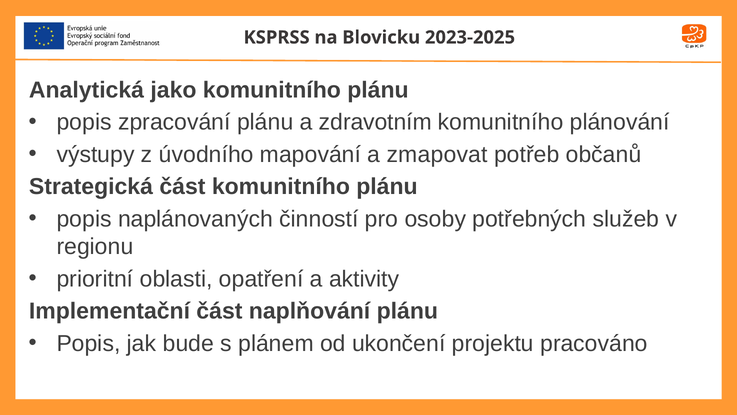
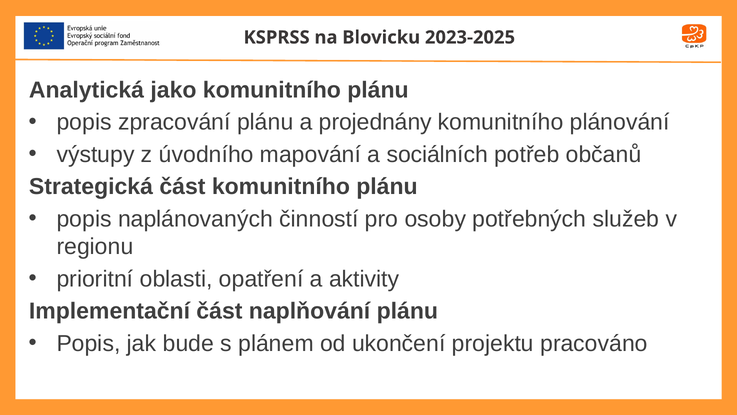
zdravotním: zdravotním -> projednány (375, 122)
zmapovat: zmapovat -> sociálních (437, 154)
